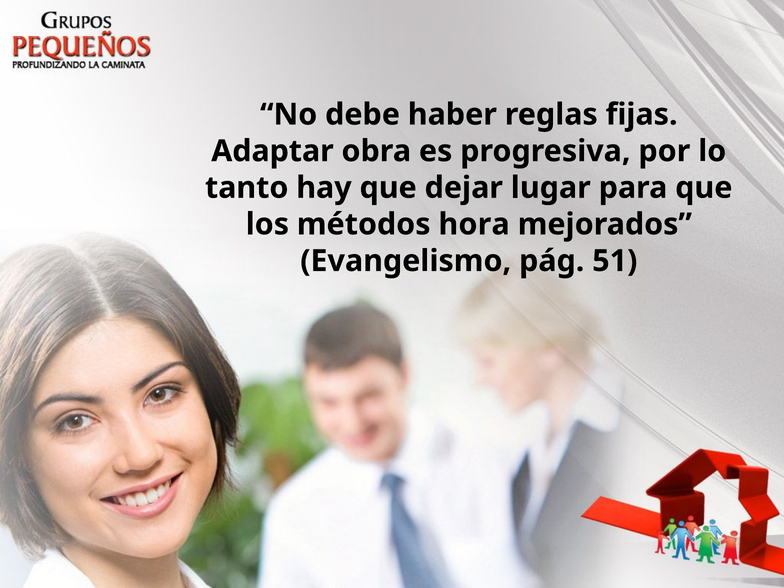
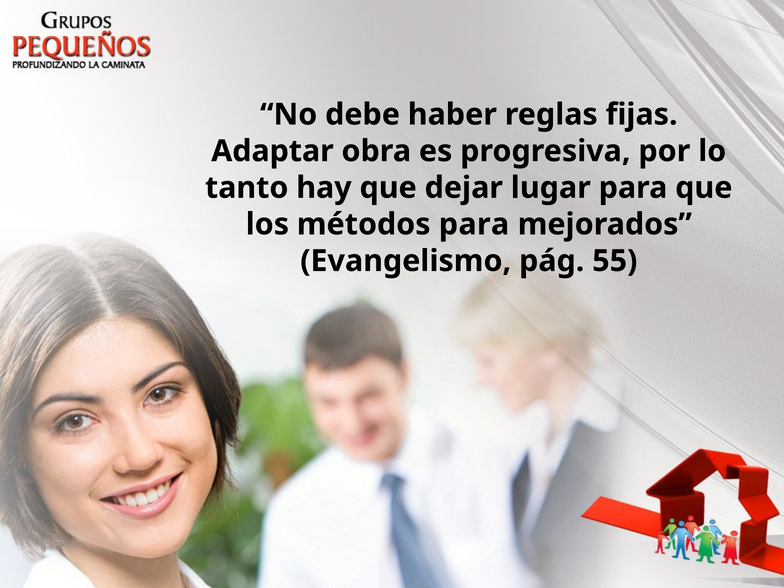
métodos hora: hora -> para (474, 224)
51: 51 -> 55 (615, 261)
